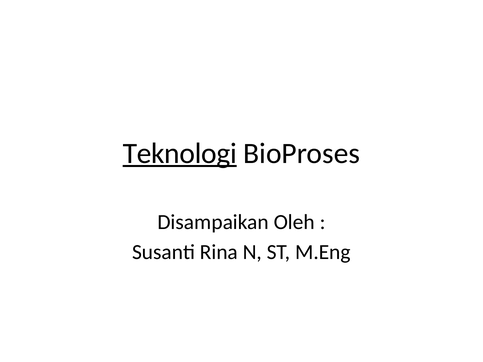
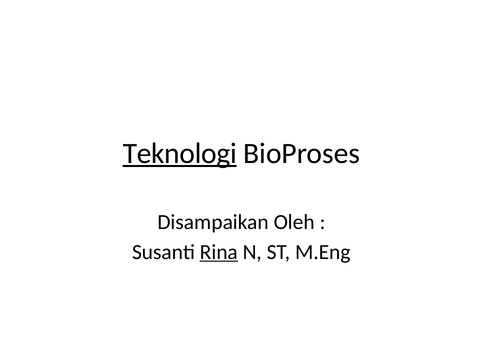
Rina underline: none -> present (219, 252)
